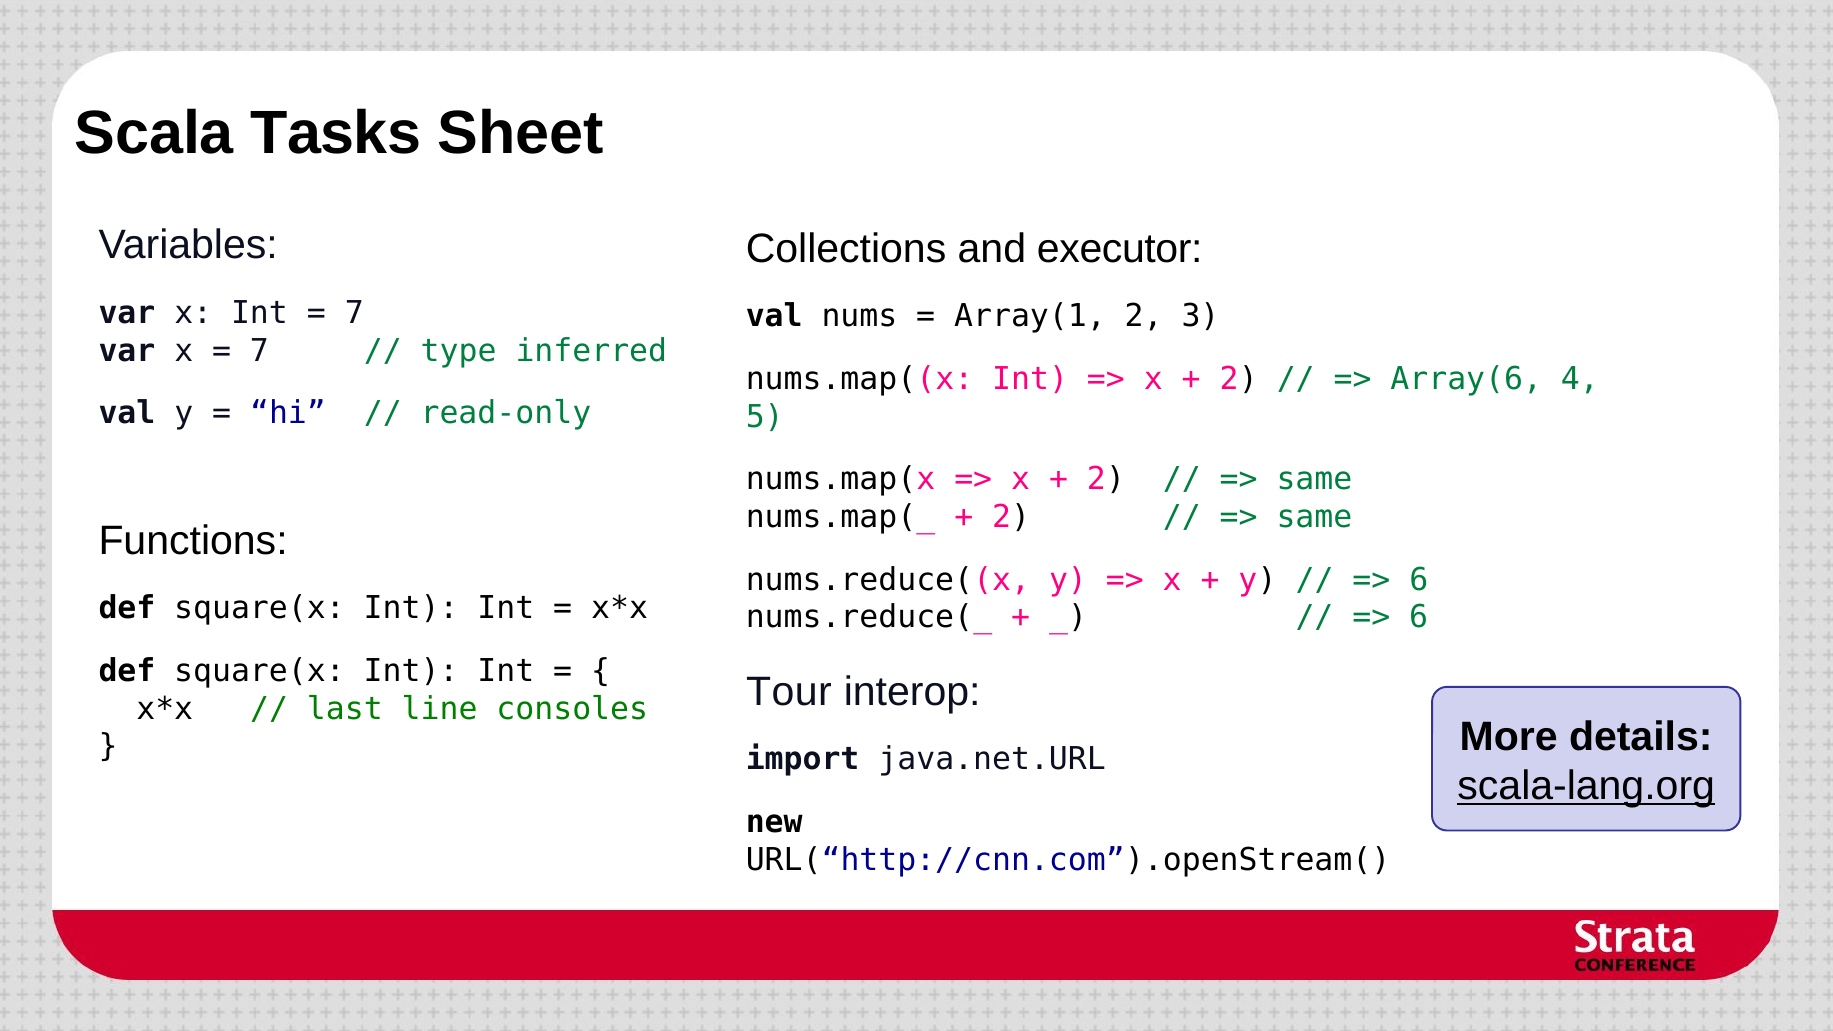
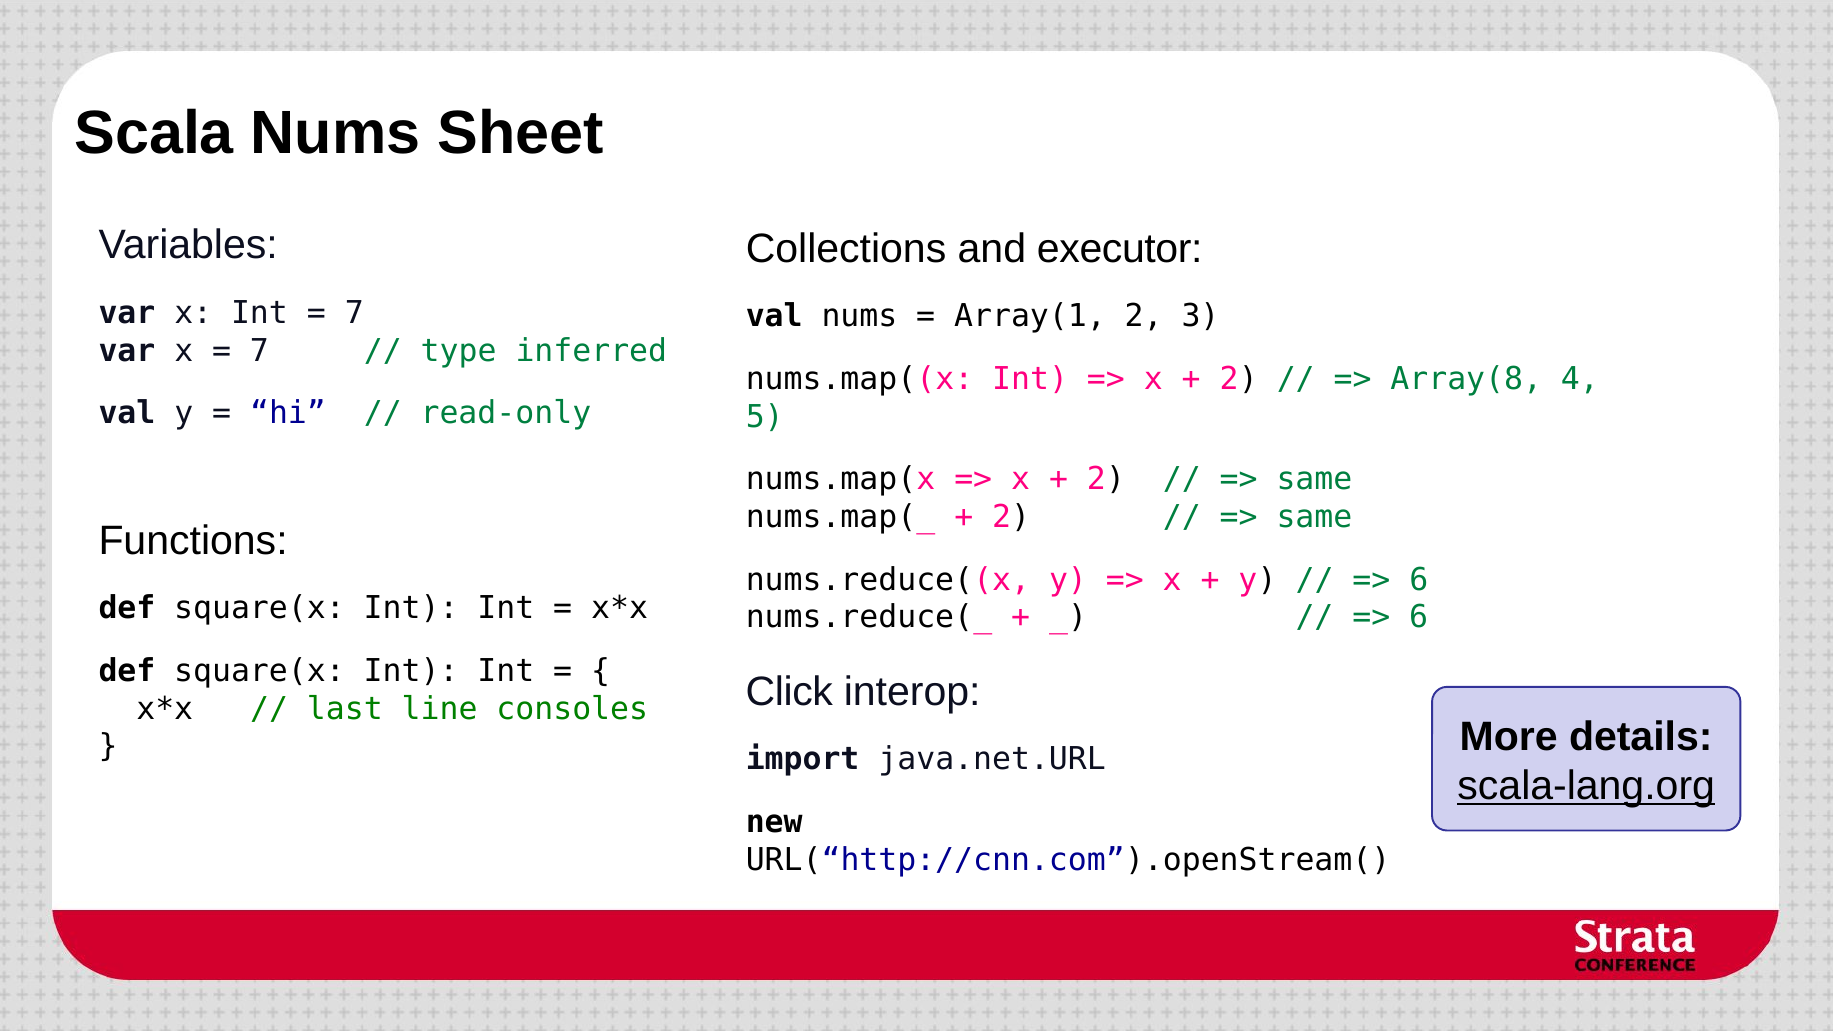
Scala Tasks: Tasks -> Nums (336, 134)
Array(6: Array(6 -> Array(8 (1466, 379)
Tour: Tour -> Click (789, 692)
